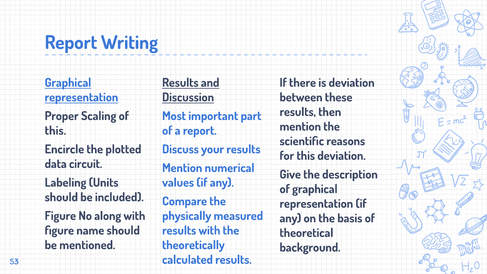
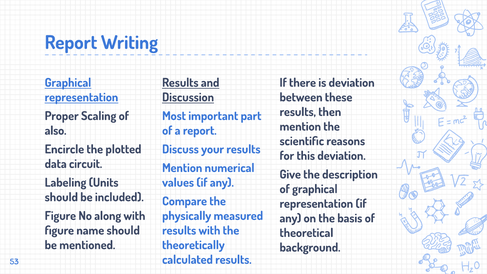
this: this -> also (56, 131)
